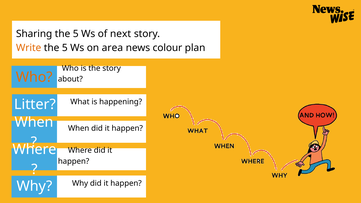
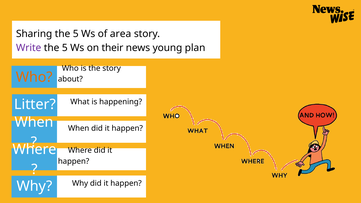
next: next -> area (121, 34)
Write colour: orange -> purple (29, 48)
area: area -> their (112, 48)
colour: colour -> young (167, 48)
